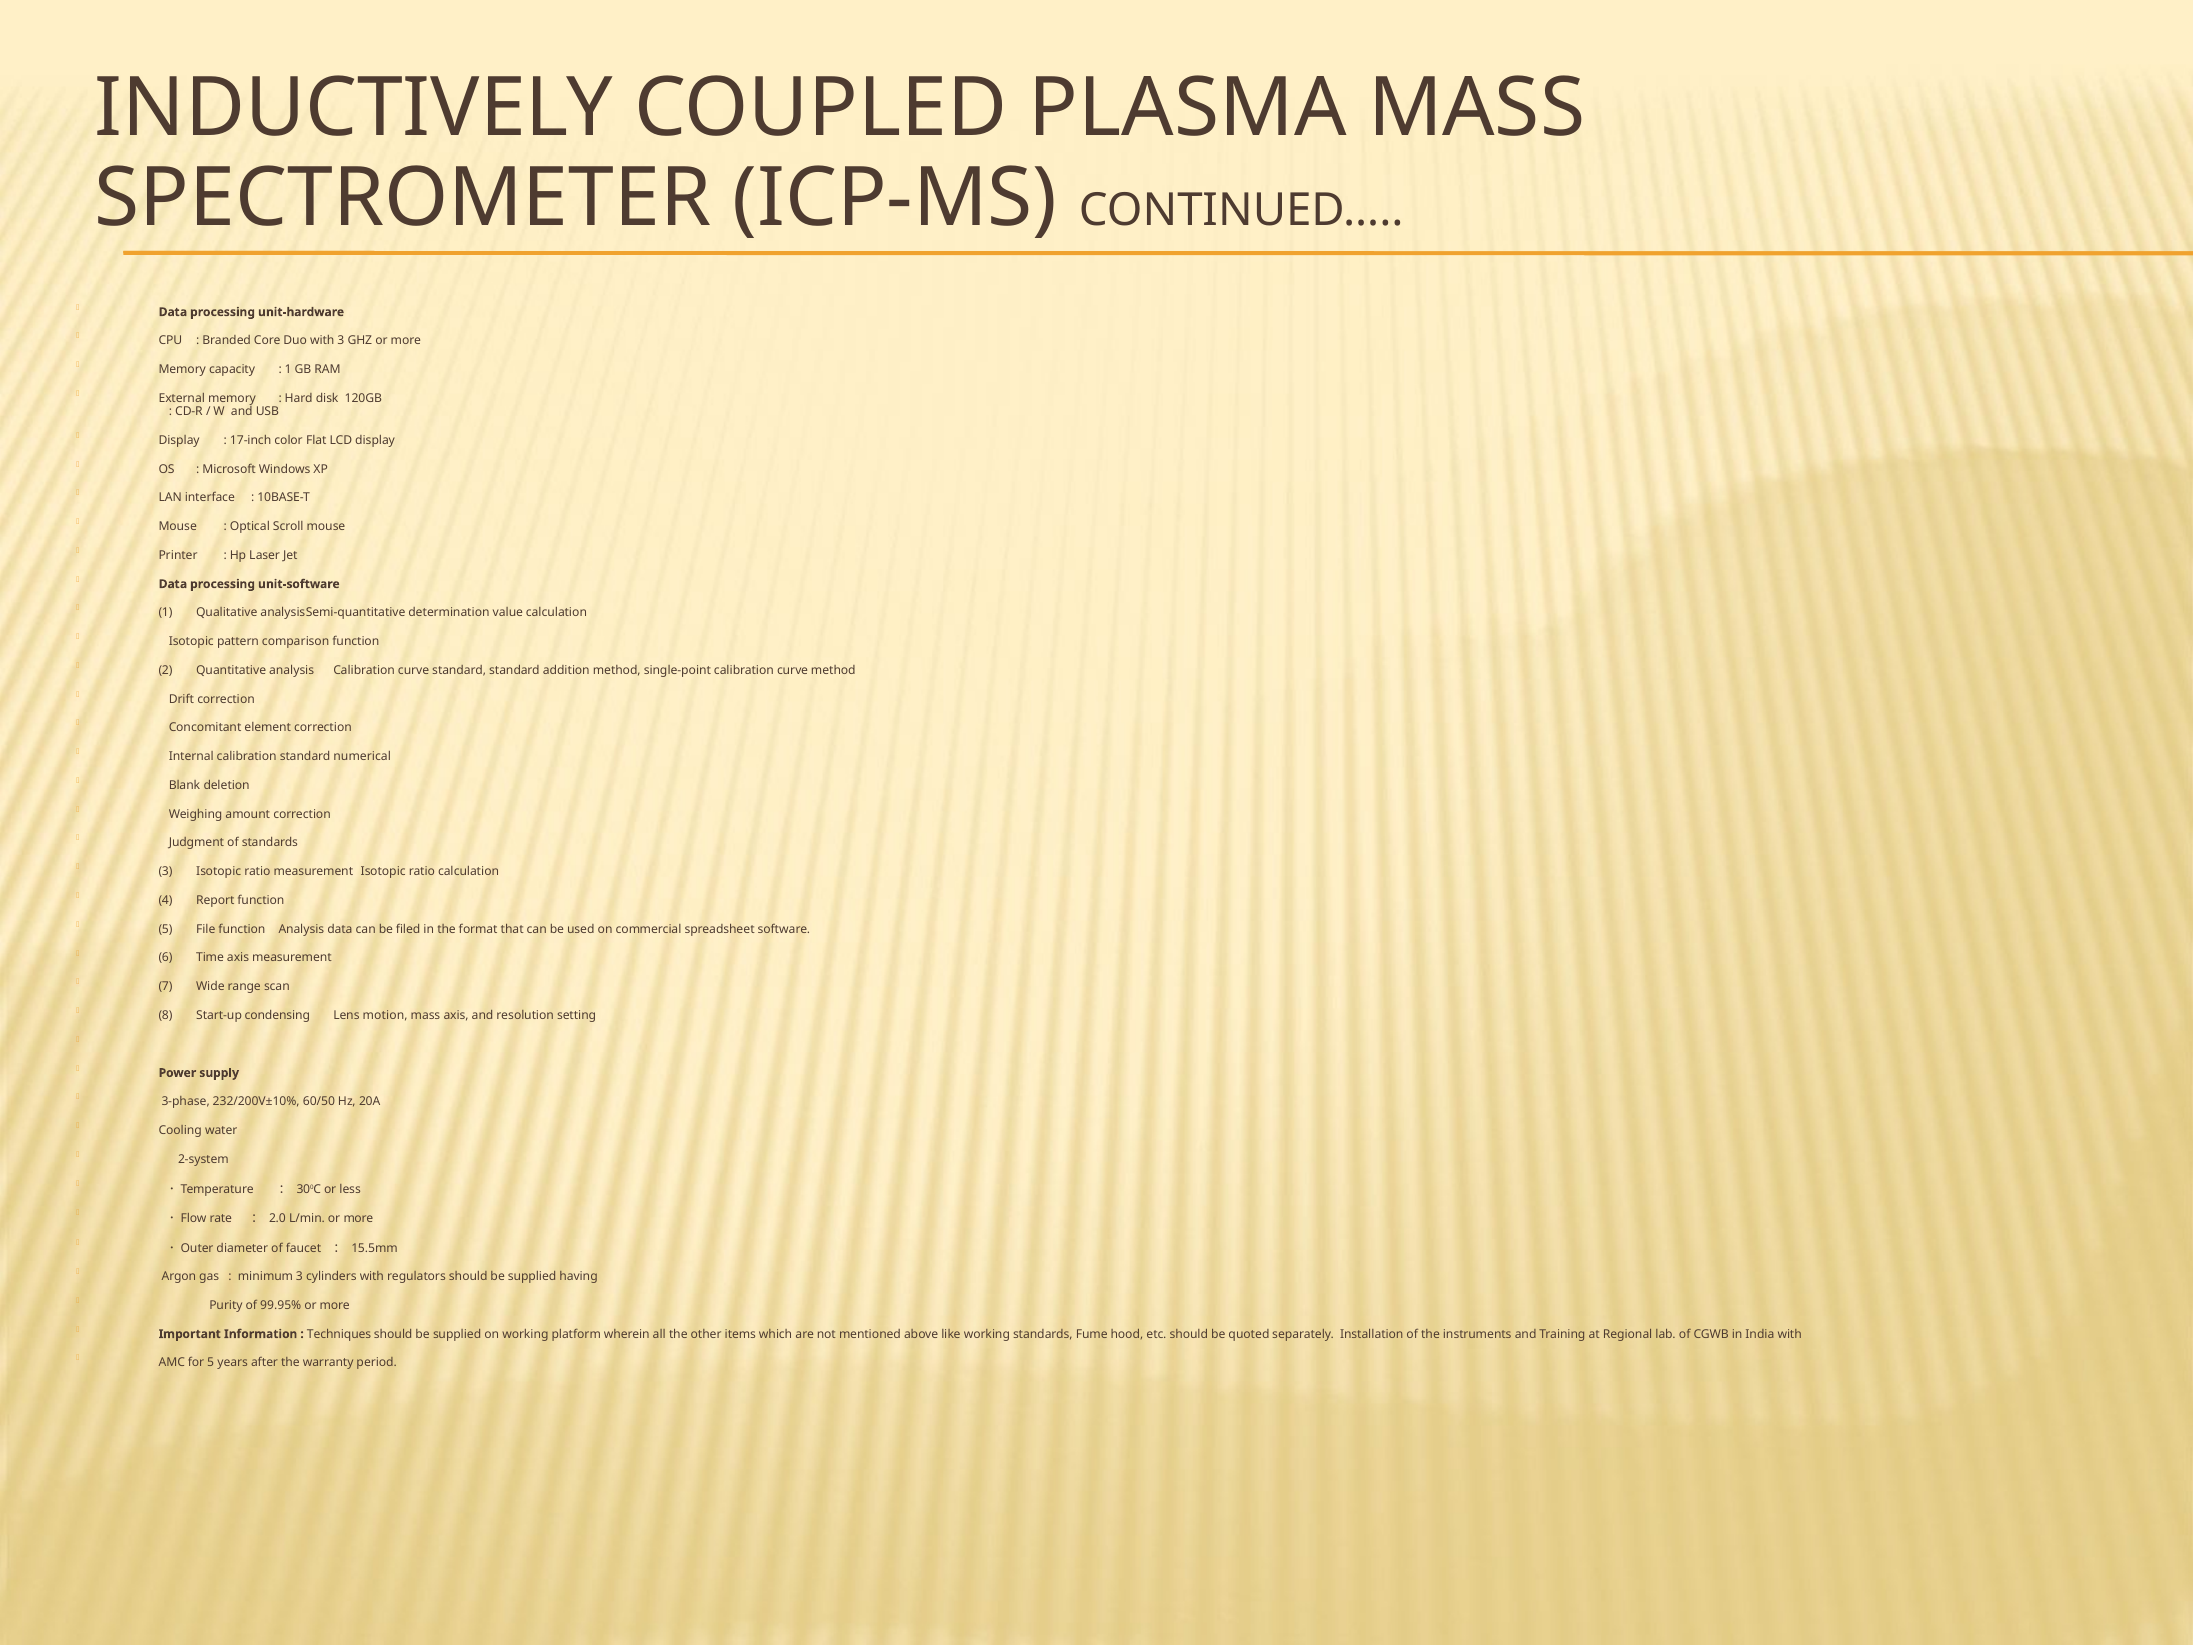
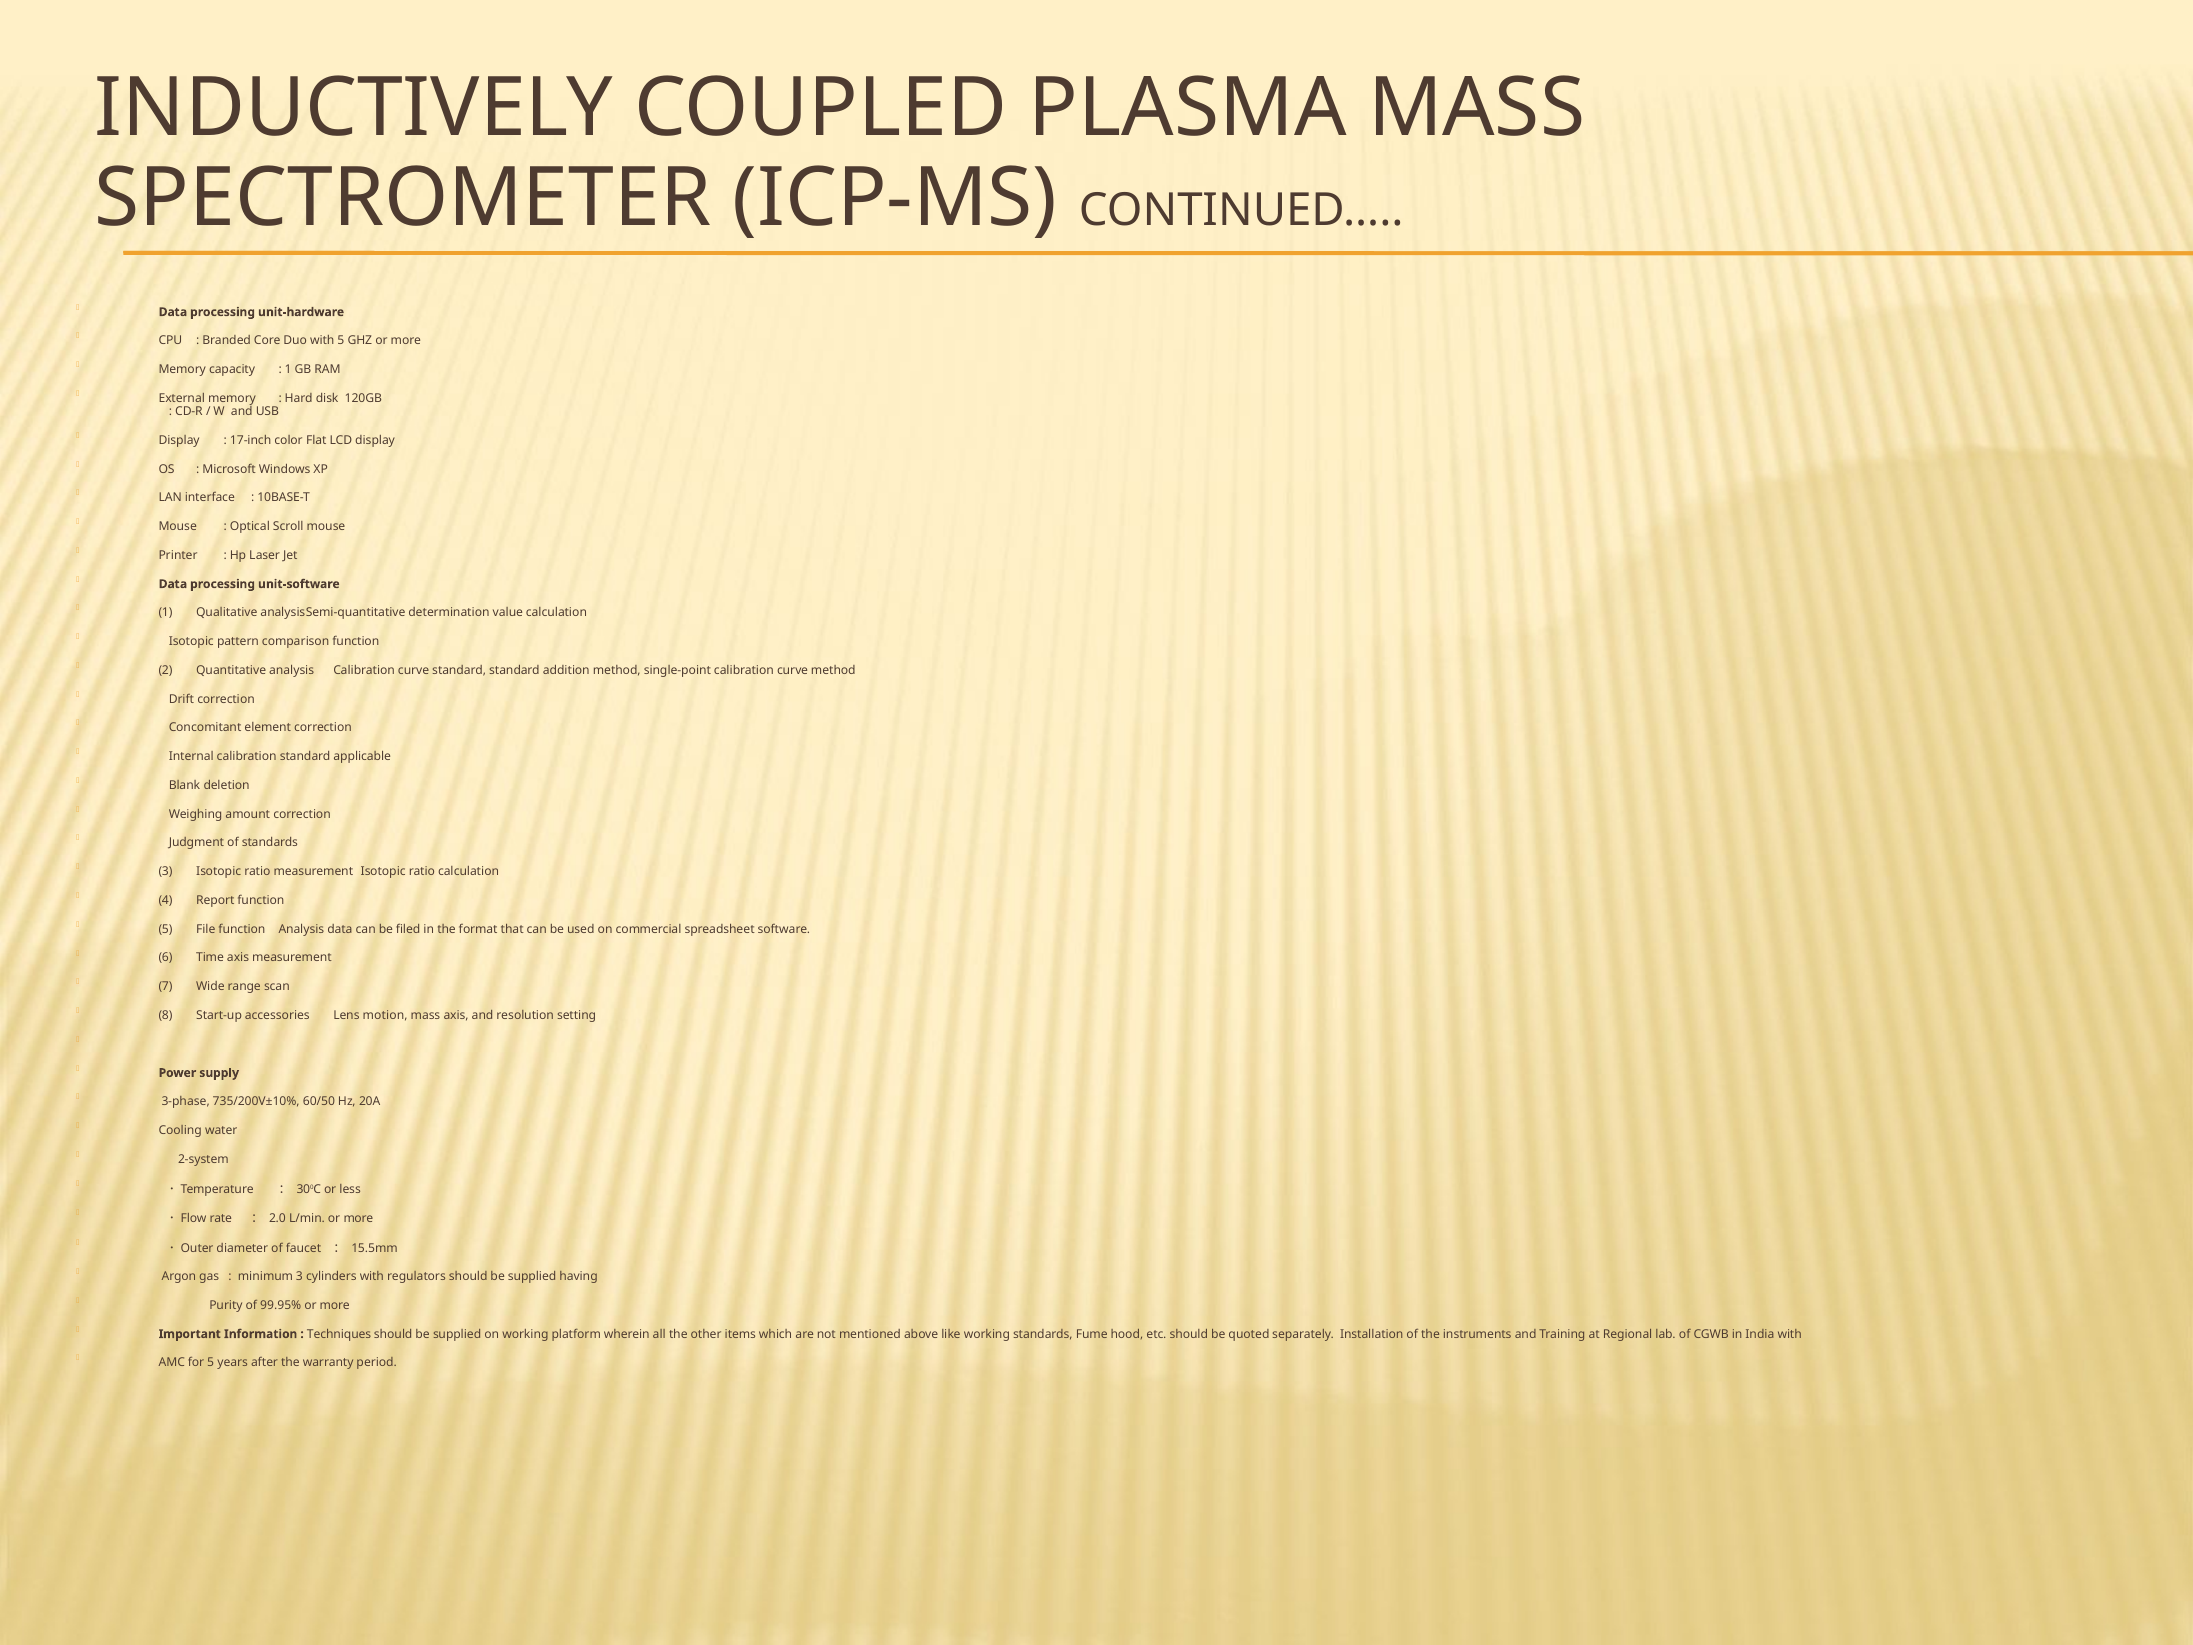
with 3: 3 -> 5 (341, 341)
numerical: numerical -> applicable (362, 756)
condensing: condensing -> accessories (277, 1015)
232/200V±10%: 232/200V±10% -> 735/200V±10% (256, 1101)
